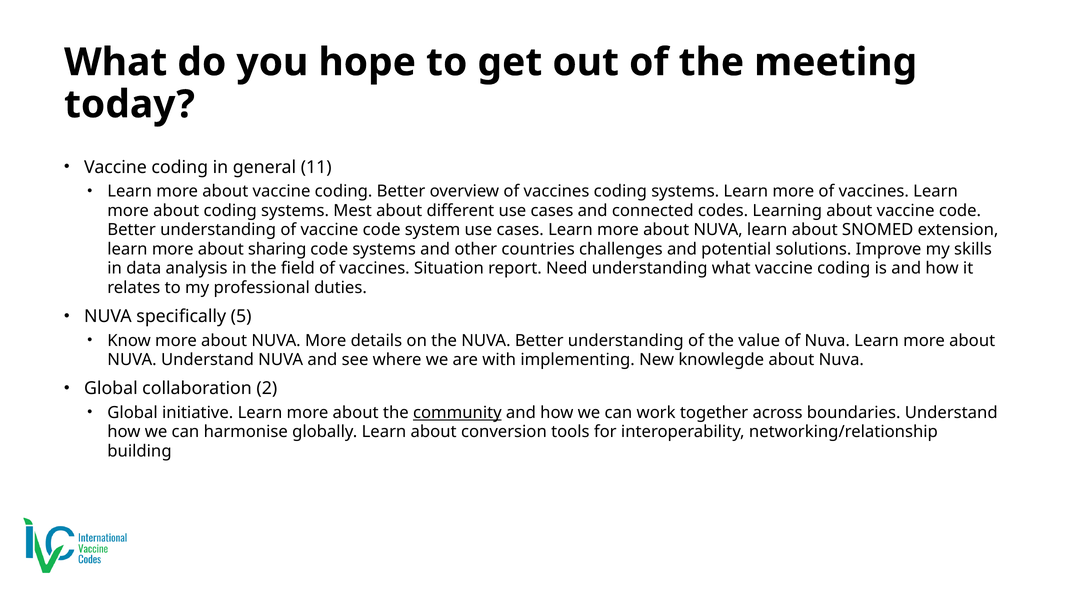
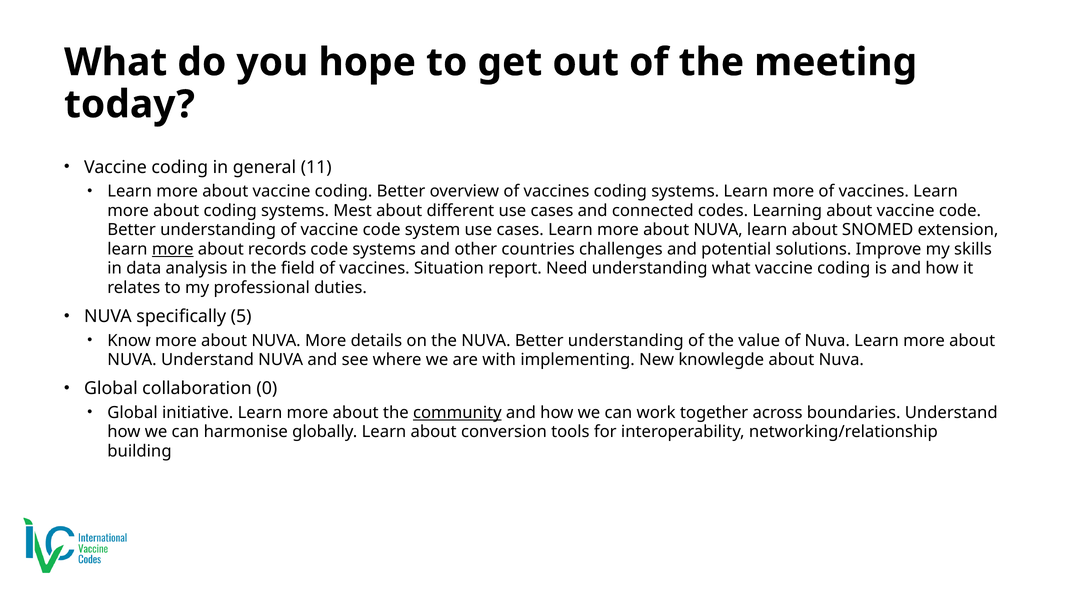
more underline: none -> present (173, 249)
sharing: sharing -> records (277, 249)
2: 2 -> 0 (267, 388)
